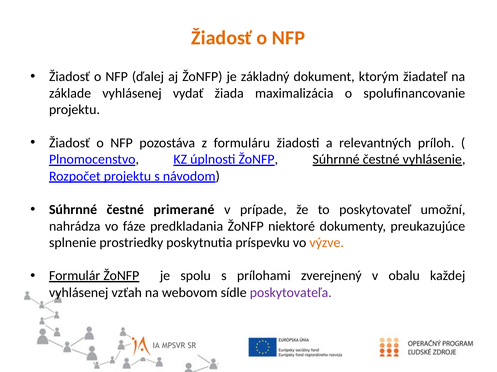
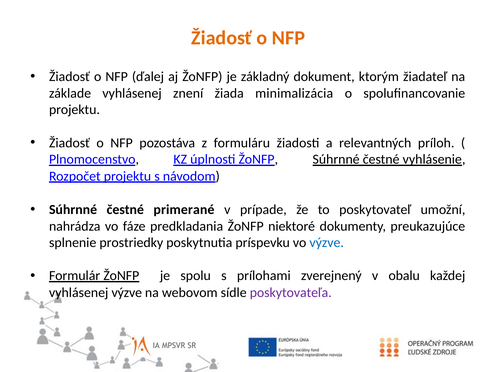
vydať: vydať -> znení (188, 93)
maximalizácia: maximalizácia -> minimalizácia (294, 93)
výzve colour: orange -> blue (327, 243)
vyhlásenej vzťah: vzťah -> výzve (127, 293)
